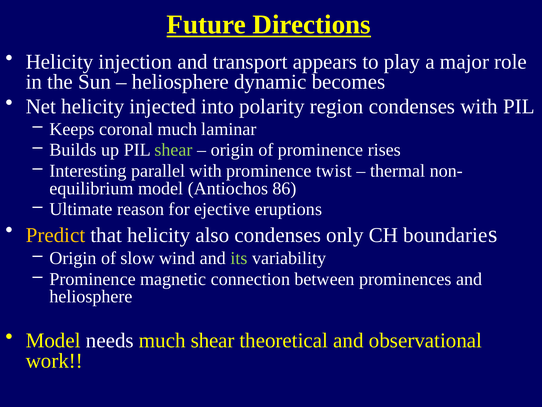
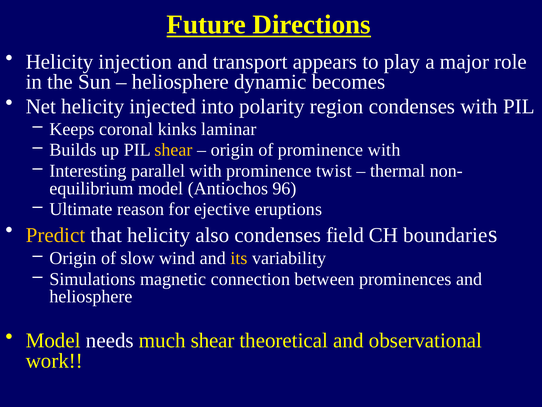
coronal much: much -> kinks (177, 129)
shear colour: light green -> yellow (174, 150)
prominence rises: rises -> with (384, 150)
86: 86 -> 96 (285, 188)
only: only -> field (345, 235)
its colour: light green -> yellow (239, 258)
Prominence: Prominence -> Simulations (93, 279)
